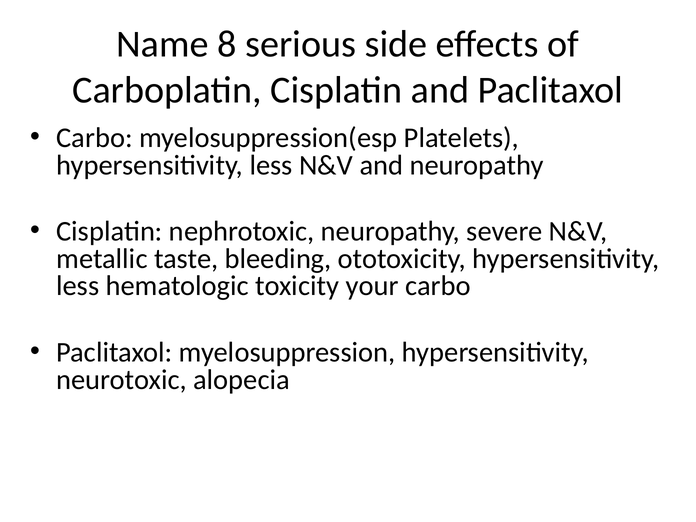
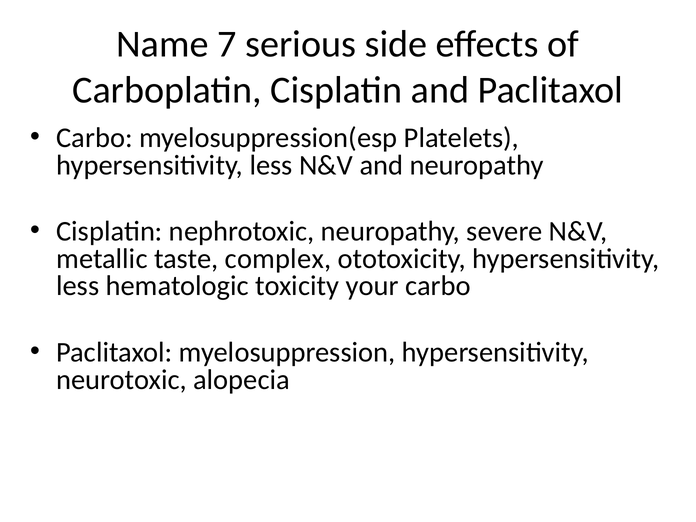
8: 8 -> 7 (227, 44)
bleeding: bleeding -> complex (278, 259)
